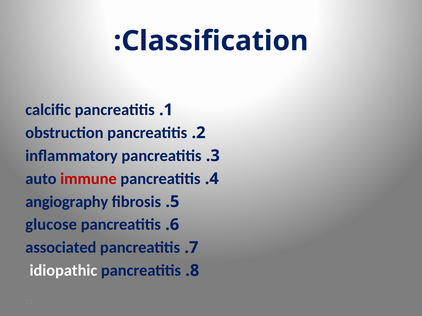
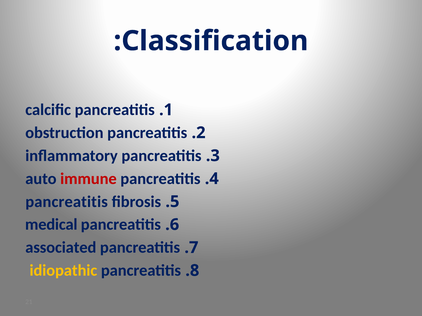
angiography: angiography -> pancreatitis (67, 202)
glucose: glucose -> medical (51, 225)
idiopathic colour: white -> yellow (63, 271)
